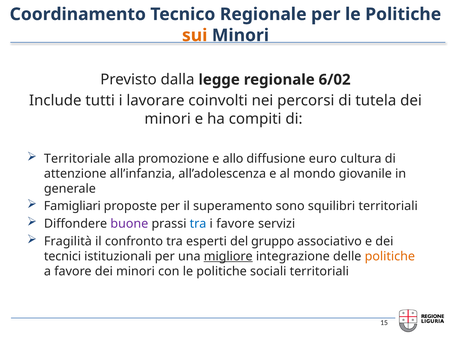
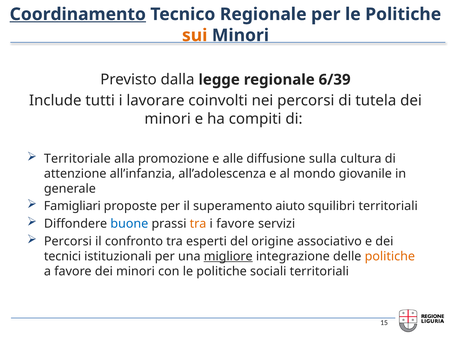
Coordinamento underline: none -> present (78, 14)
6/02: 6/02 -> 6/39 (335, 80)
allo: allo -> alle (233, 159)
euro: euro -> sulla (323, 159)
sono: sono -> aiuto (290, 206)
buone colour: purple -> blue (129, 224)
tra colour: blue -> orange (198, 224)
Fragilità: Fragilità -> Percorsi (68, 241)
gruppo: gruppo -> origine (273, 241)
